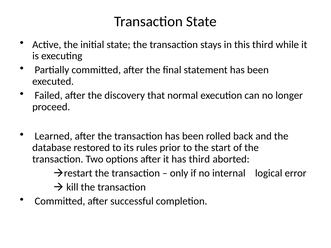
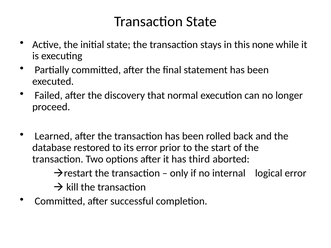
this third: third -> none (263, 45)
its rules: rules -> error (147, 148)
